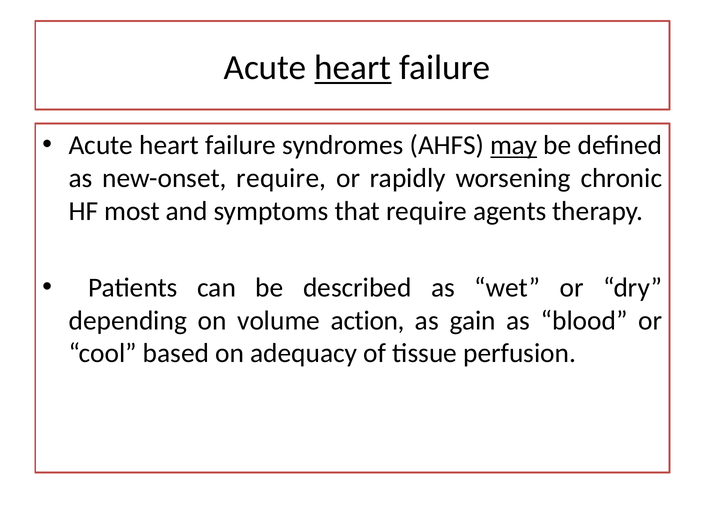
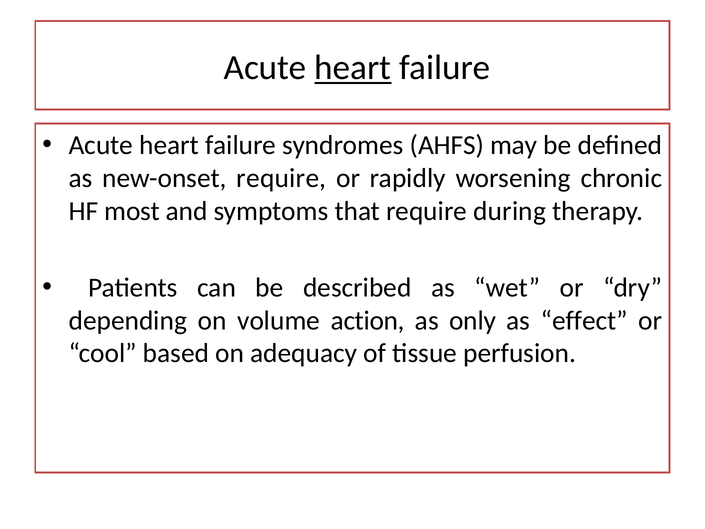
may underline: present -> none (514, 145)
agents: agents -> during (510, 211)
gain: gain -> only (473, 320)
blood: blood -> effect (584, 320)
